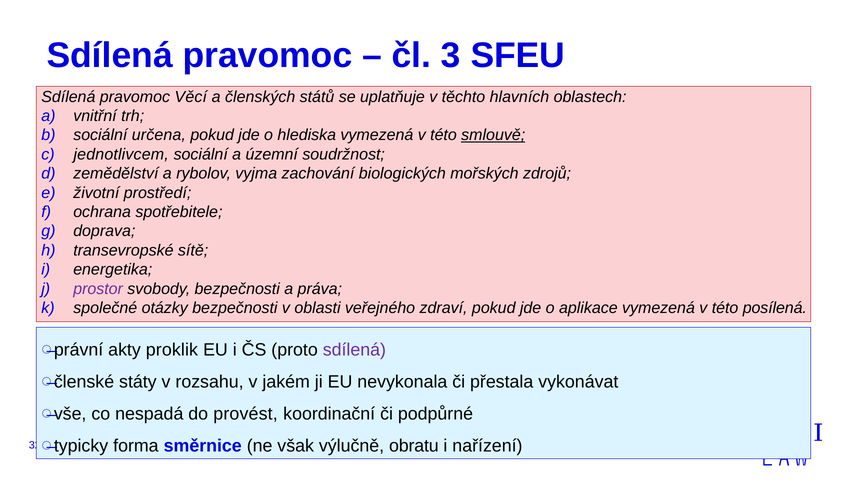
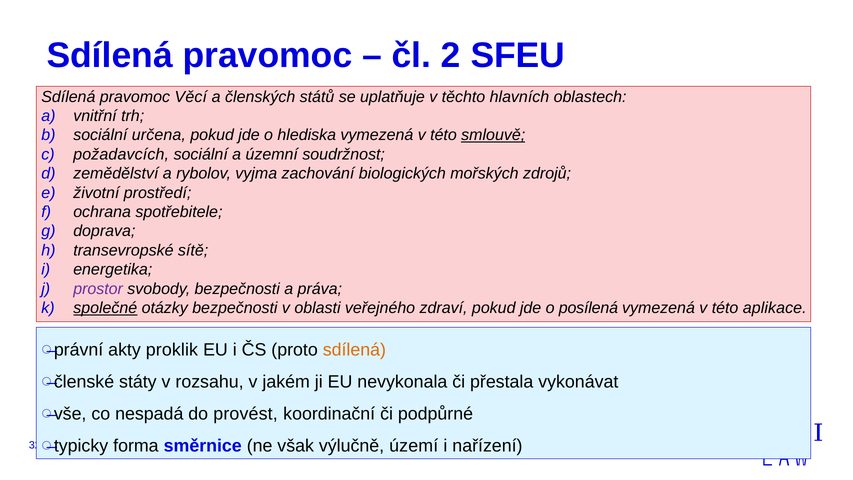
3: 3 -> 2 (451, 56)
jednotlivcem: jednotlivcem -> požadavcích (121, 154)
společné underline: none -> present (105, 308)
aplikace: aplikace -> posílená (588, 308)
posílená: posílená -> aplikace (775, 308)
sdílená colour: purple -> orange (354, 350)
obratu: obratu -> území (414, 446)
